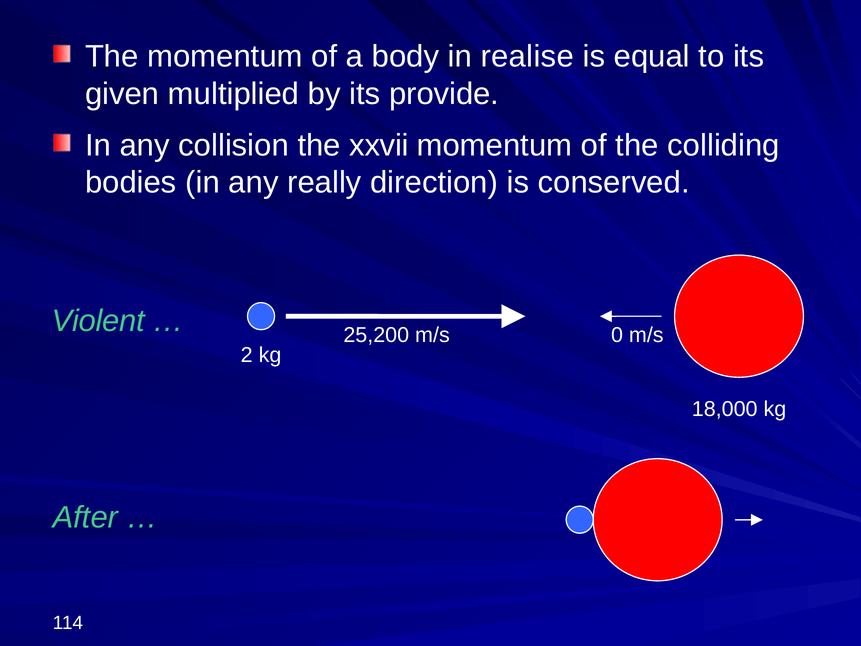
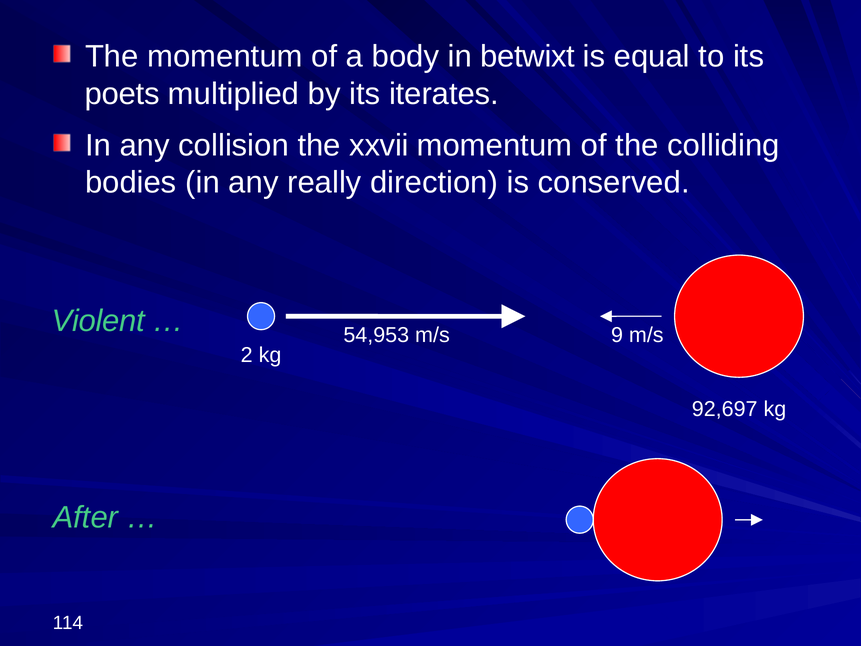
realise: realise -> betwixt (528, 56)
given: given -> poets (122, 94)
provide: provide -> iterates (444, 94)
25,200: 25,200 -> 54,953 (376, 335)
0: 0 -> 9 (617, 335)
18,000: 18,000 -> 92,697 (725, 409)
